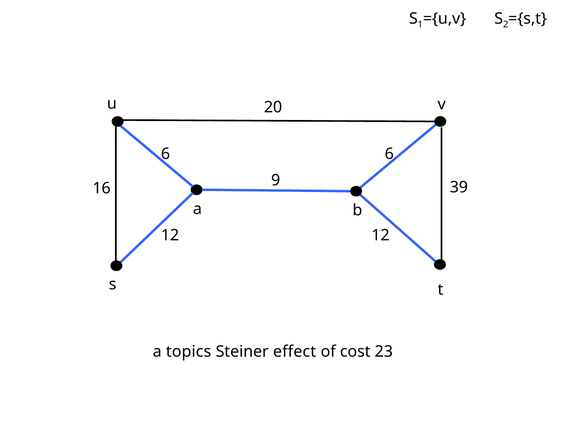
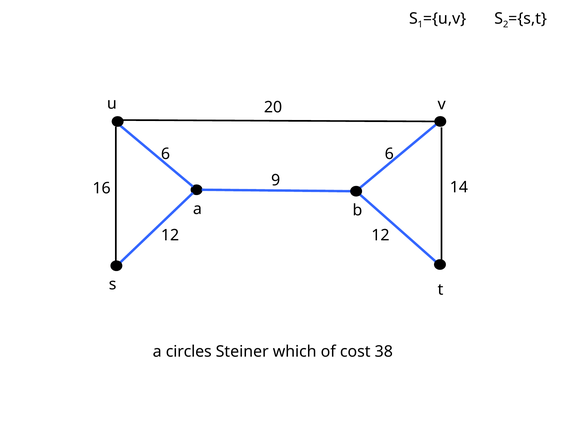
39: 39 -> 14 (459, 187)
topics: topics -> circles (189, 352)
effect: effect -> which (295, 352)
23: 23 -> 38 (384, 352)
